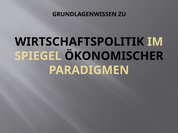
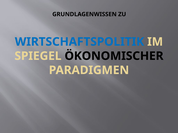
WIRTSCHAFTSPOLITIK colour: black -> blue (79, 42)
